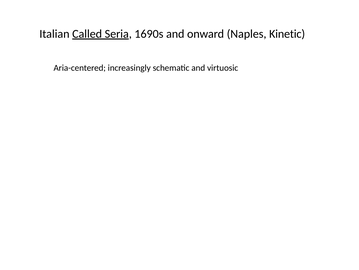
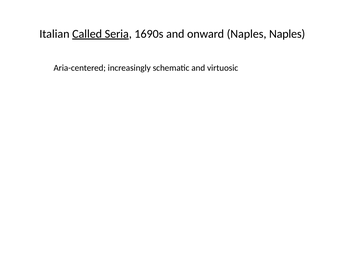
Naples Kinetic: Kinetic -> Naples (287, 34)
